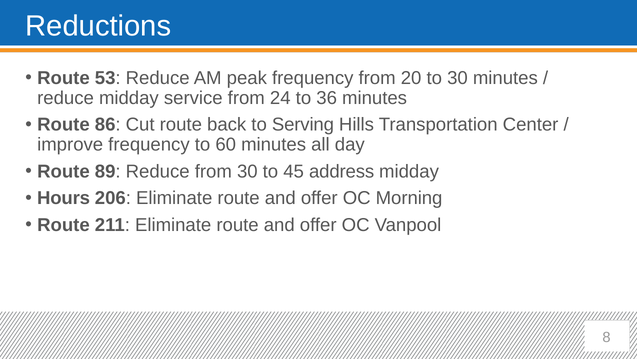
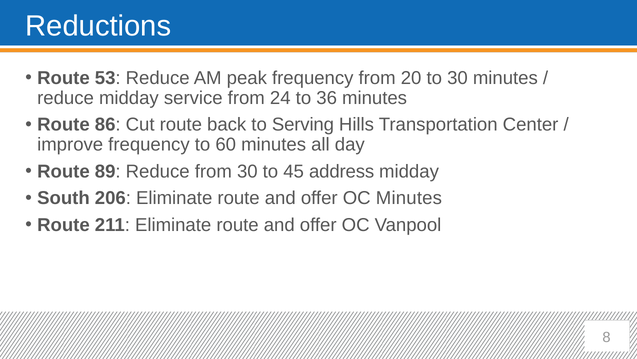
Hours: Hours -> South (63, 198)
OC Morning: Morning -> Minutes (409, 198)
